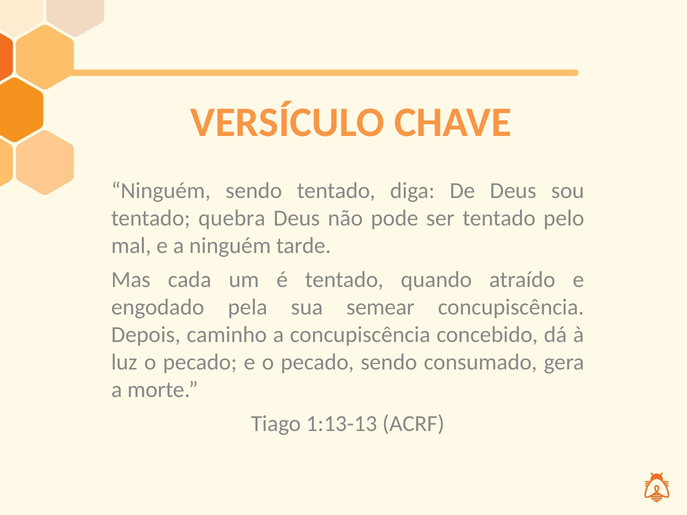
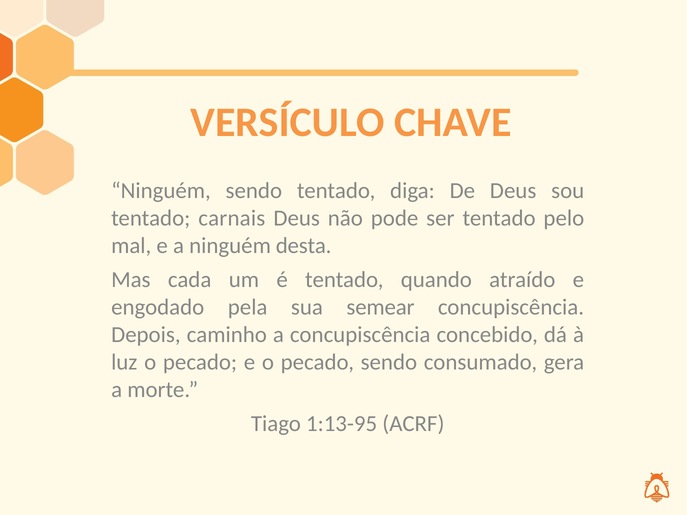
quebra: quebra -> carnais (232, 218)
tarde: tarde -> desta (304, 246)
1:13-13: 1:13-13 -> 1:13-95 (342, 424)
